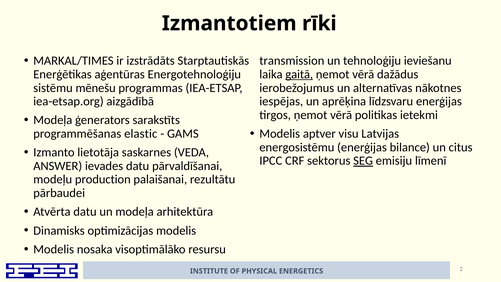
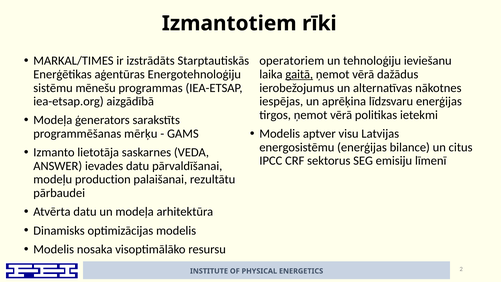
transmission: transmission -> operatoriem (292, 61)
elastic: elastic -> mērķu (141, 134)
SEG underline: present -> none (363, 161)
